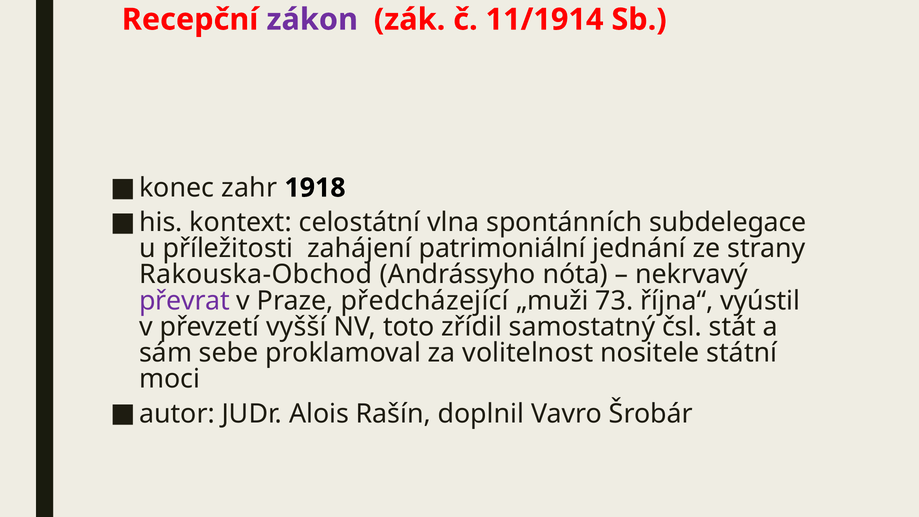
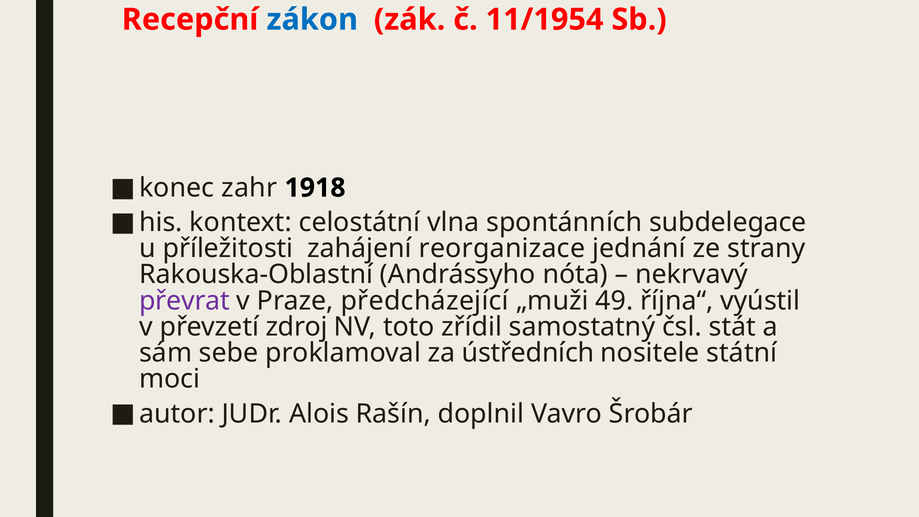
zákon colour: purple -> blue (312, 20)
11/1914: 11/1914 -> 11/1954 (545, 20)
patrimoniální: patrimoniální -> reorganizace (502, 249)
Rakouska-Obchod: Rakouska-Obchod -> Rakouska-Oblastní (256, 275)
73: 73 -> 49 (614, 301)
vyšší: vyšší -> zdroj (297, 327)
volitelnost: volitelnost -> ústředních (528, 353)
